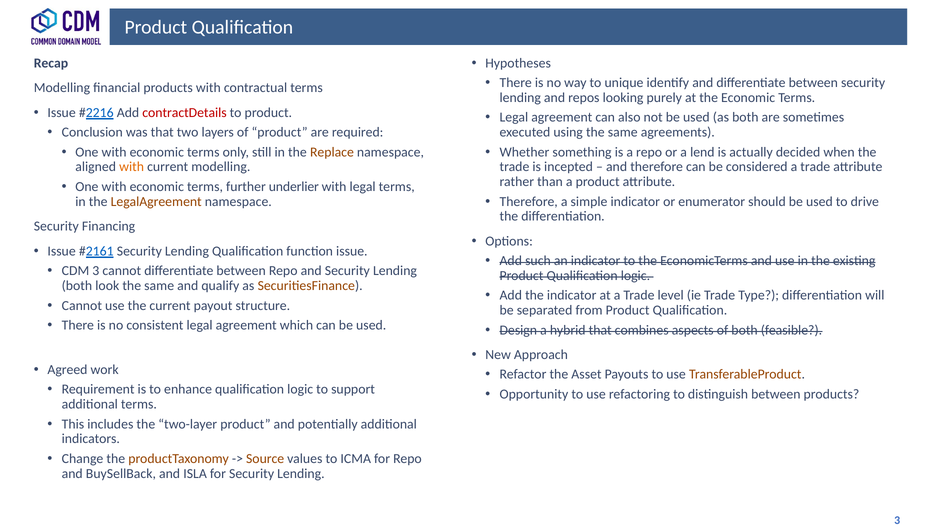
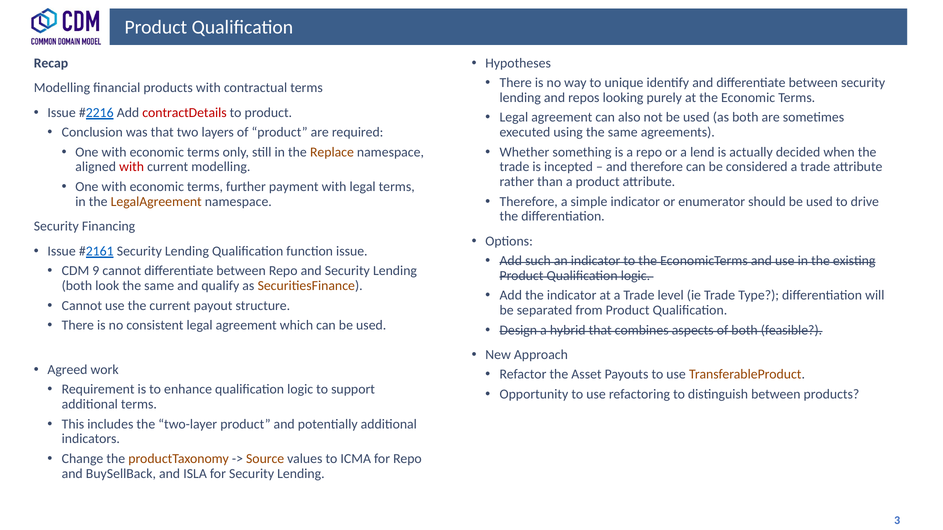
with colour: orange -> red (132, 167)
underlier: underlier -> payment (294, 187)
CDM 3: 3 -> 9 (96, 271)
